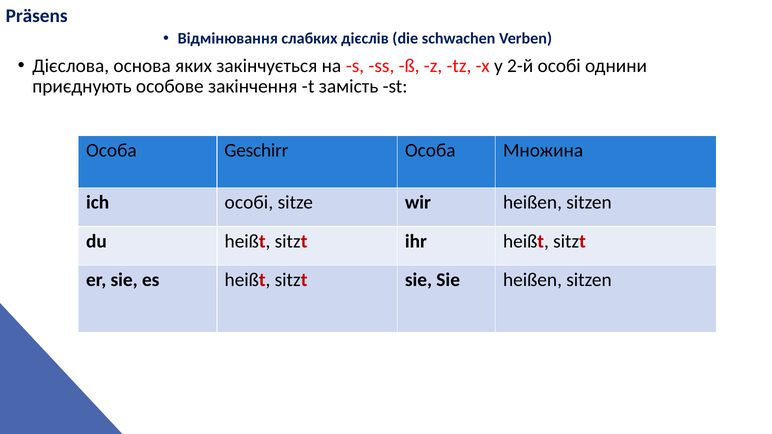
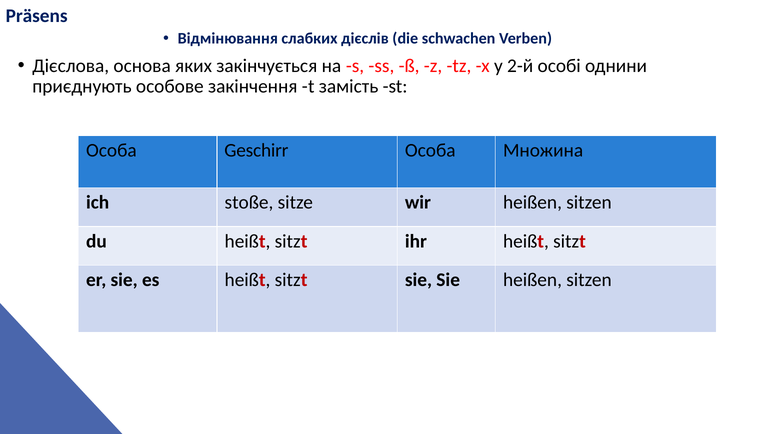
ich особі: особі -> stoße (249, 203)
